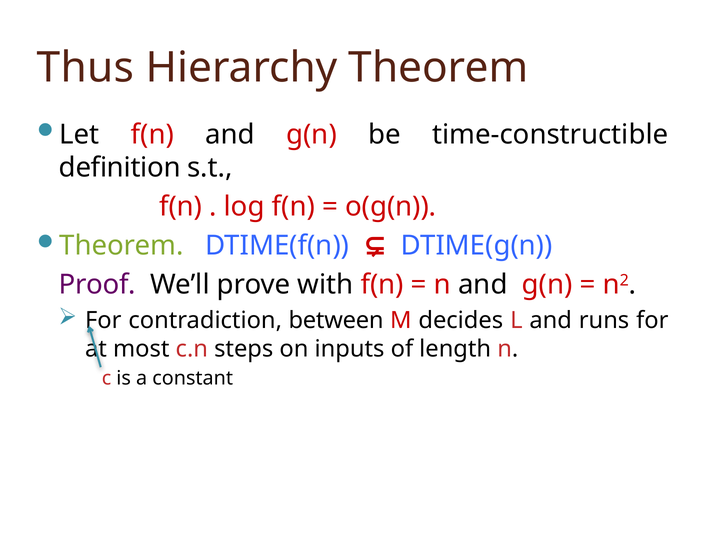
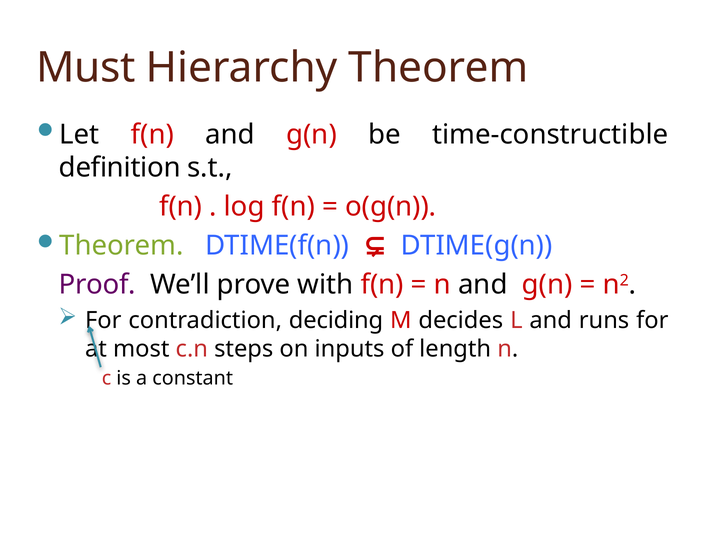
Thus: Thus -> Must (86, 68)
between: between -> deciding (336, 321)
